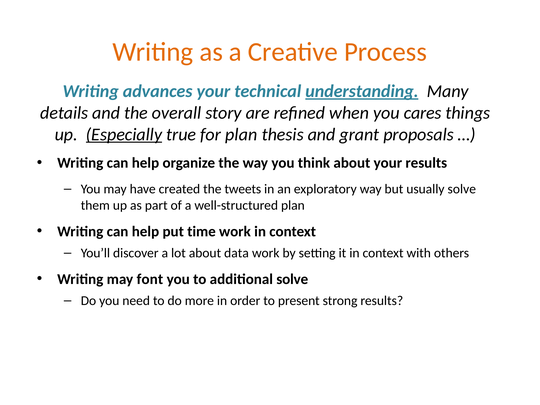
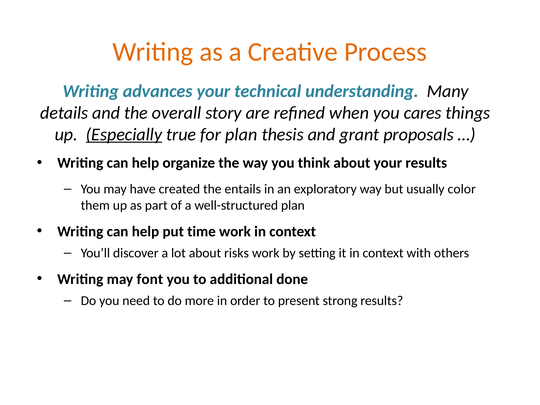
understanding underline: present -> none (362, 91)
tweets: tweets -> entails (243, 189)
usually solve: solve -> color (462, 189)
data: data -> risks (237, 253)
additional solve: solve -> done (292, 279)
